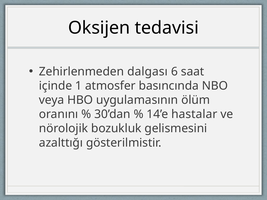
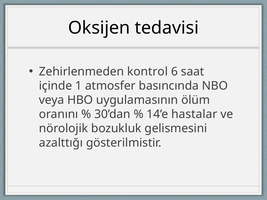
dalgası: dalgası -> kontrol (147, 72)
